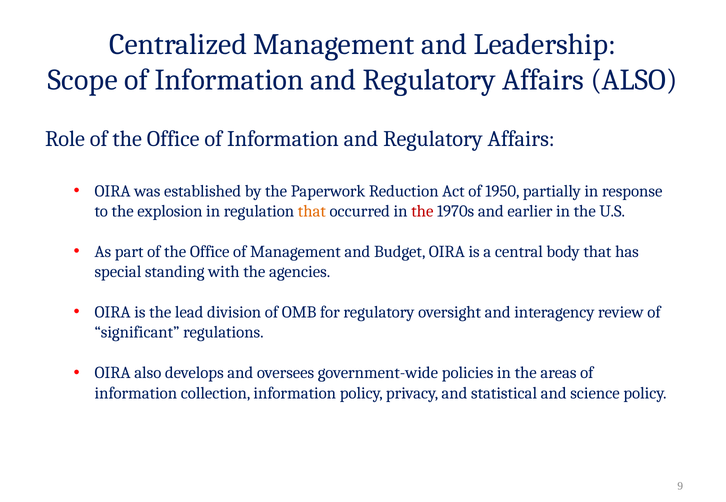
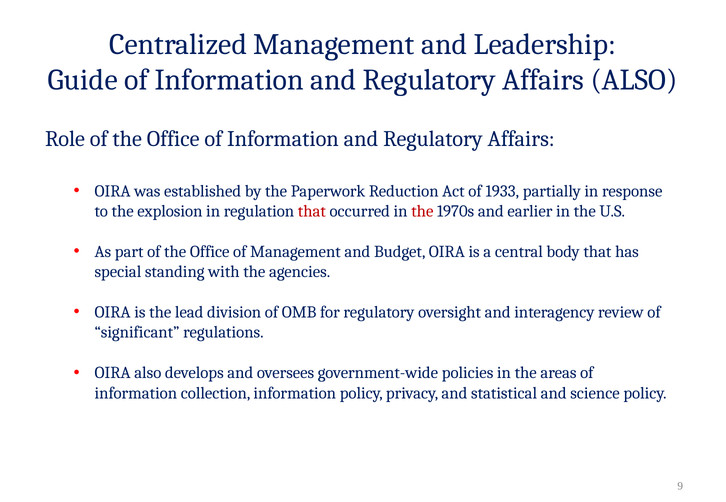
Scope: Scope -> Guide (83, 80)
1950: 1950 -> 1933 (502, 191)
that colour: orange -> red (312, 211)
